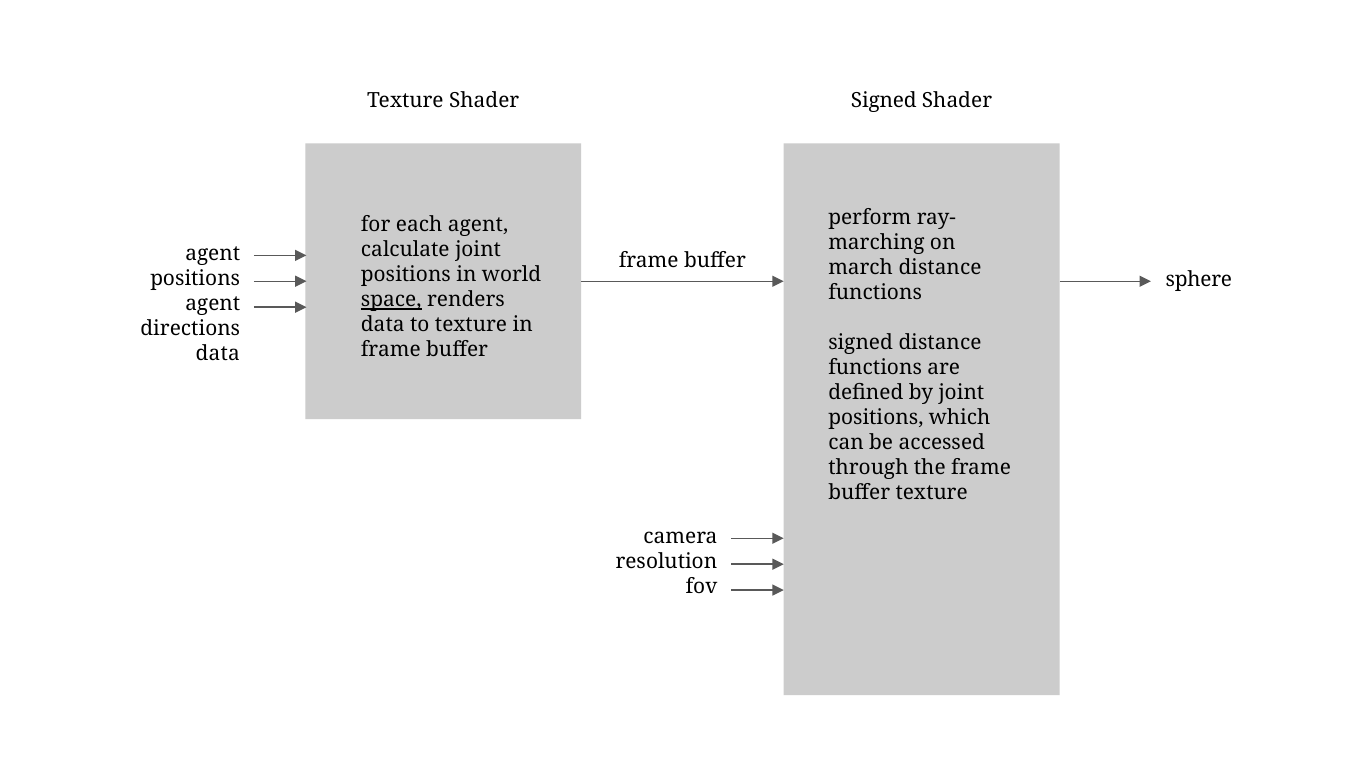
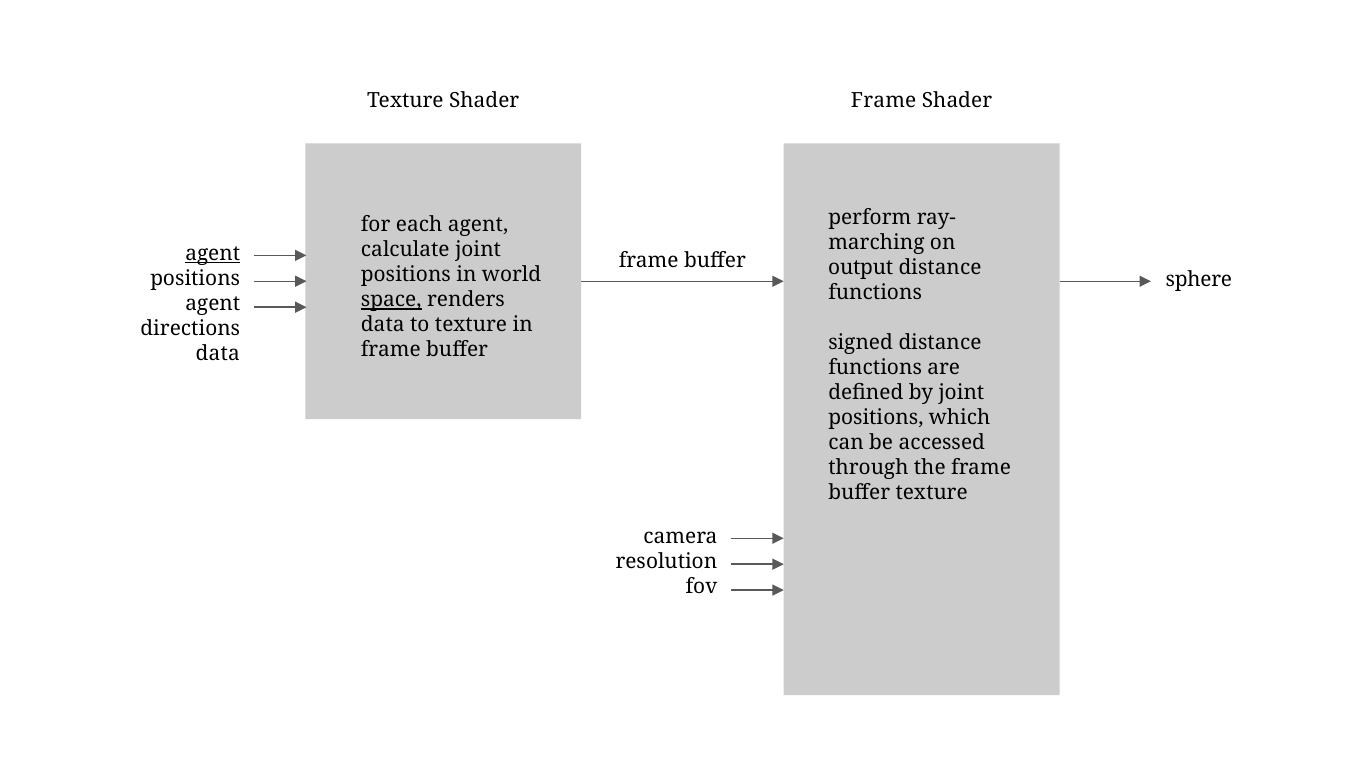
Shader Signed: Signed -> Frame (884, 100)
agent underline: none -> present (213, 253)
march: march -> output (861, 267)
